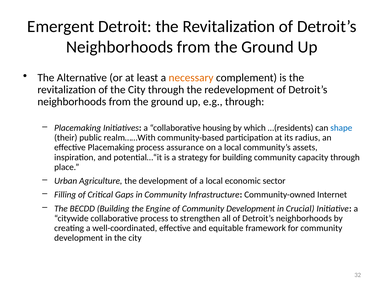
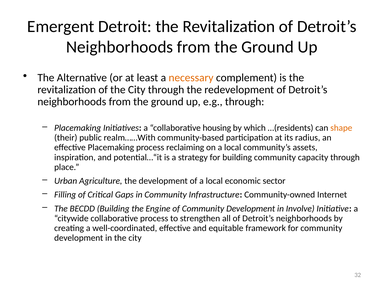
shape colour: blue -> orange (341, 128)
assurance: assurance -> reclaiming (185, 147)
Crucial: Crucial -> Involve (300, 209)
